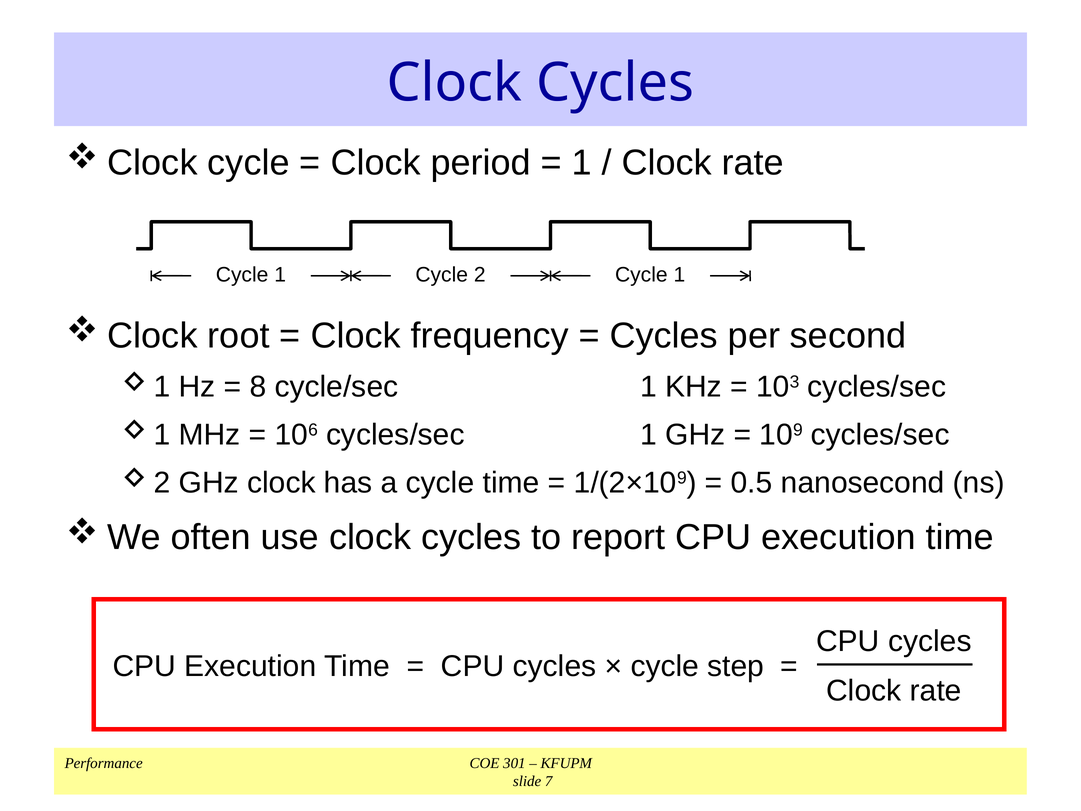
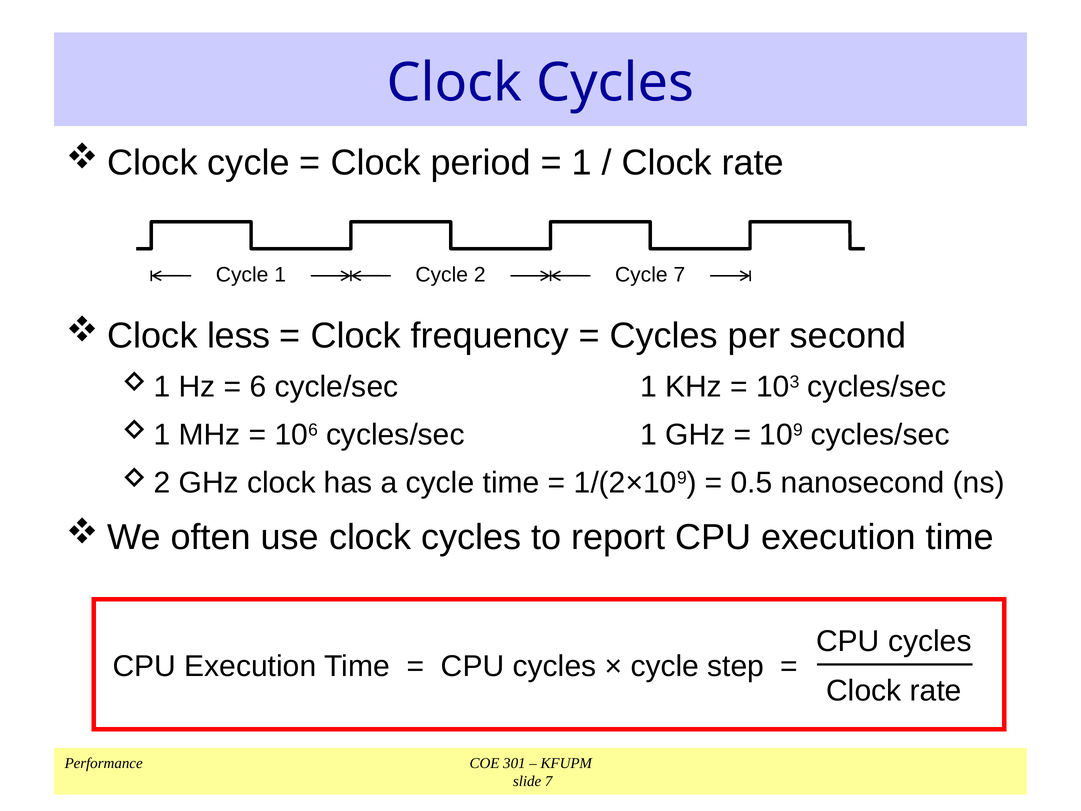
2 Cycle 1: 1 -> 7 (679, 275)
root: root -> less (239, 336)
8: 8 -> 6 (258, 387)
